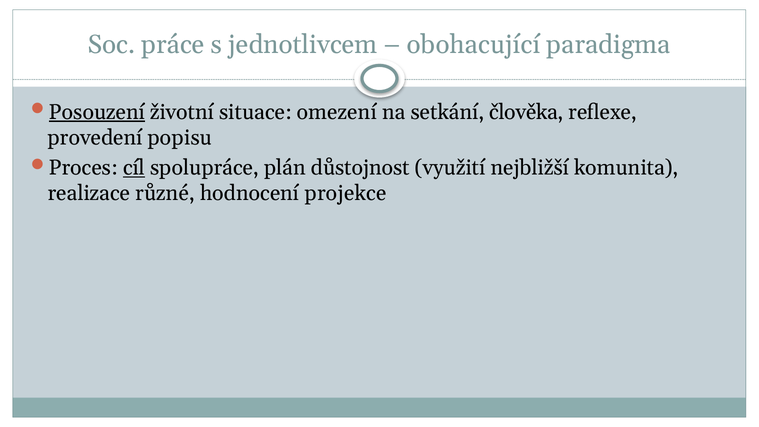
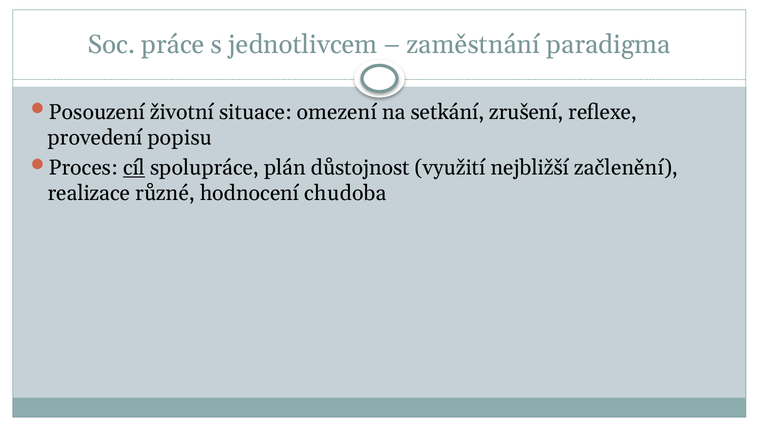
obohacující: obohacující -> zaměstnání (473, 45)
Posouzení underline: present -> none (97, 112)
člověka: člověka -> zrušení (526, 112)
komunita: komunita -> začlenění (626, 168)
projekce: projekce -> chudoba (346, 193)
